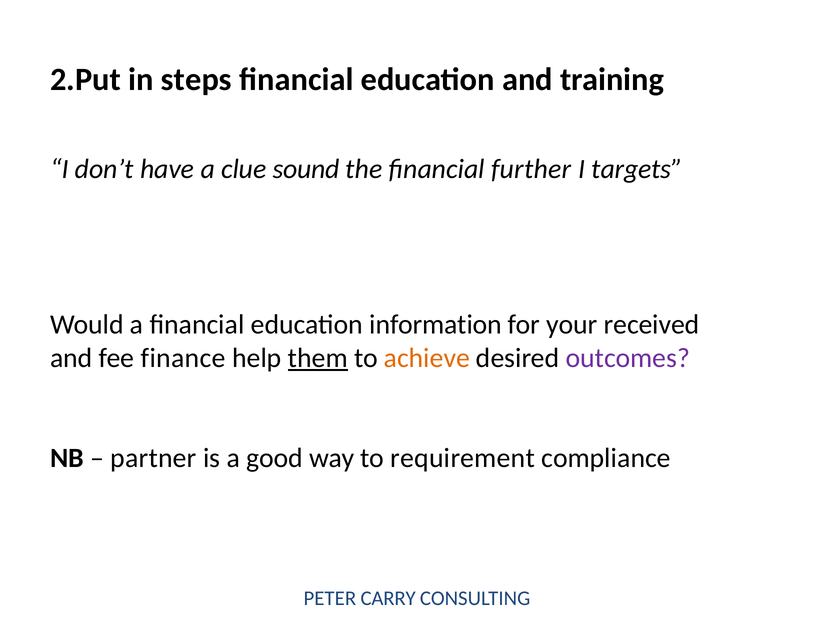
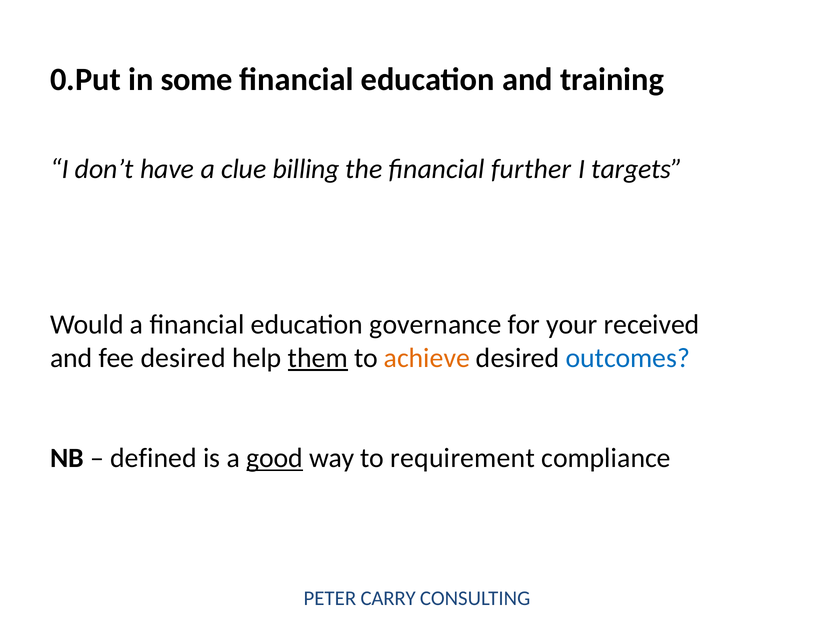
2.Put: 2.Put -> 0.Put (85, 79)
steps: steps -> some (197, 79)
sound: sound -> billing (306, 169)
information: information -> governance (436, 324)
fee finance: finance -> desired (183, 358)
outcomes colour: purple -> blue (628, 358)
partner: partner -> defined (154, 458)
good underline: none -> present (275, 458)
